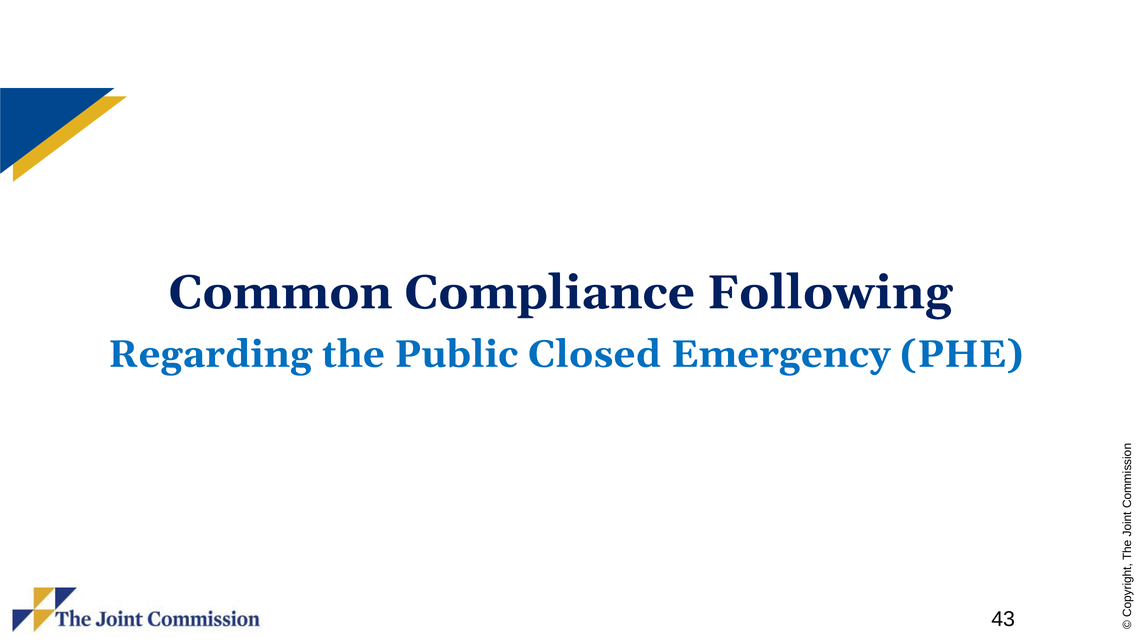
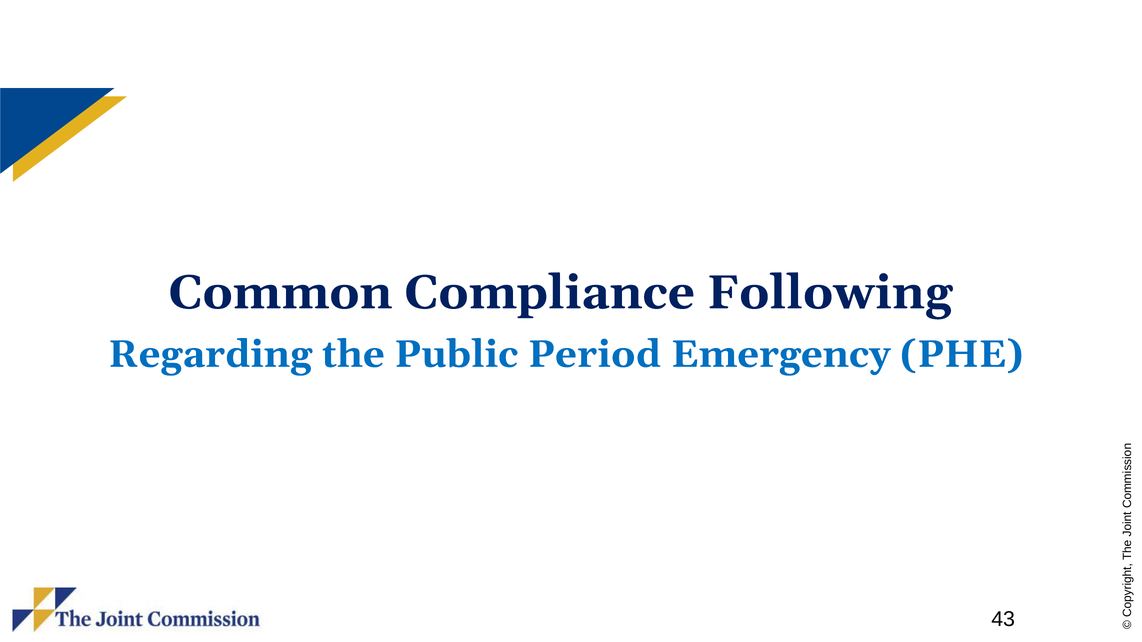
Closed: Closed -> Period (594, 354)
